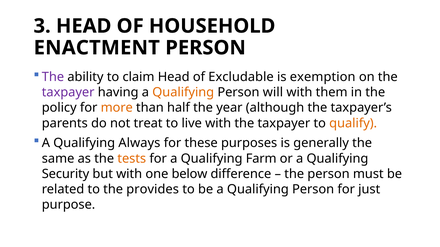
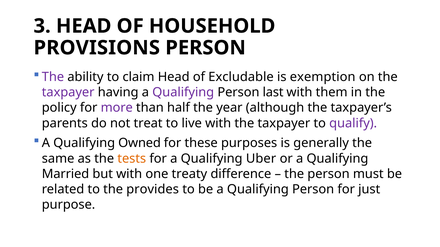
ENACTMENT: ENACTMENT -> PROVISIONS (97, 48)
Qualifying colour: orange -> purple (183, 93)
will: will -> last (273, 93)
more colour: orange -> purple (117, 108)
qualify colour: orange -> purple (353, 123)
Always: Always -> Owned (140, 143)
Farm: Farm -> Uber (261, 159)
Security: Security -> Married (65, 174)
below: below -> treaty (189, 174)
